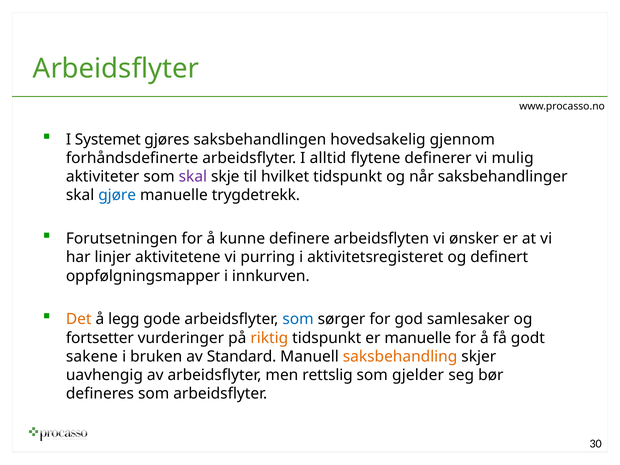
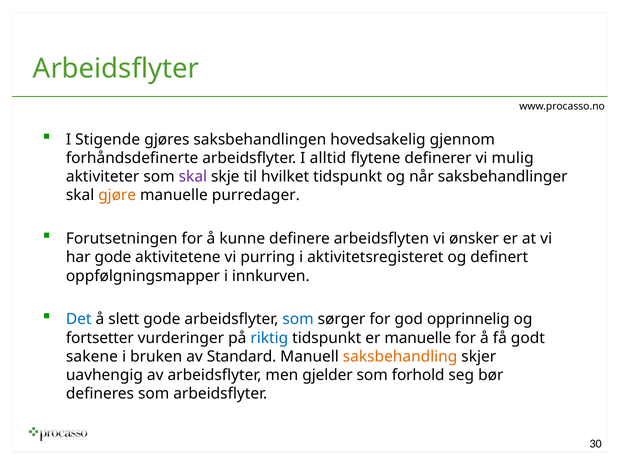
Systemet: Systemet -> Stigende (108, 140)
gjøre colour: blue -> orange (117, 195)
trygdetrekk: trygdetrekk -> purredager (256, 195)
har linjer: linjer -> gode (113, 257)
Det colour: orange -> blue (79, 319)
legg: legg -> slett (124, 319)
samlesaker: samlesaker -> opprinnelig (468, 319)
riktig colour: orange -> blue (269, 338)
rettslig: rettslig -> gjelder (328, 375)
gjelder: gjelder -> forhold (418, 375)
